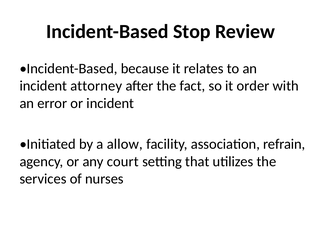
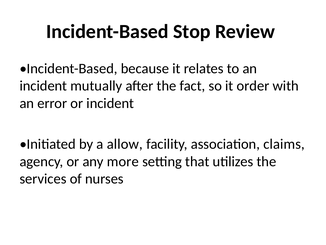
attorney: attorney -> mutually (96, 86)
refrain: refrain -> claims (284, 144)
court: court -> more (123, 161)
